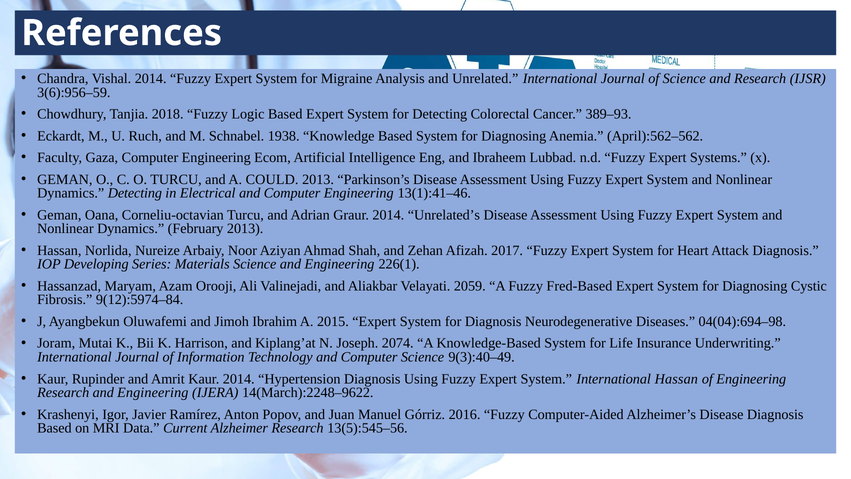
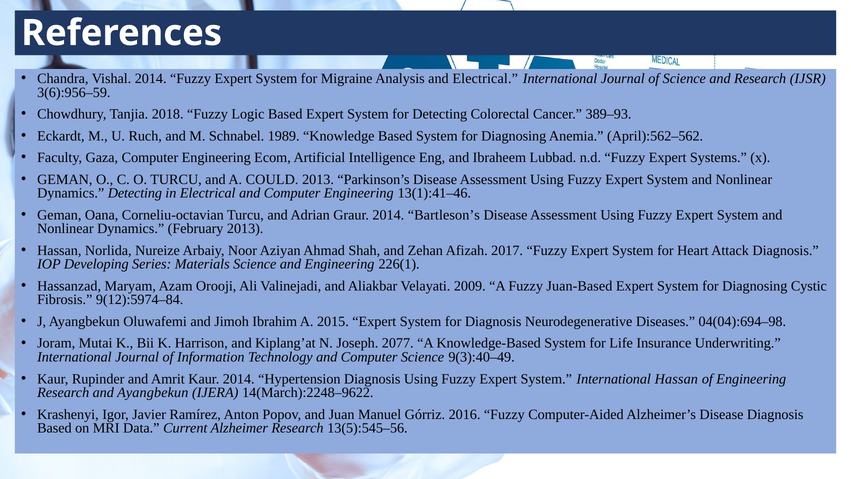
and Unrelated: Unrelated -> Electrical (485, 79)
1938: 1938 -> 1989 (284, 136)
Unrelated’s: Unrelated’s -> Bartleson’s (444, 215)
2059: 2059 -> 2009 (470, 286)
Fred-Based: Fred-Based -> Juan-Based (579, 286)
2074: 2074 -> 2077 (398, 343)
Research and Engineering: Engineering -> Ayangbekun (153, 392)
